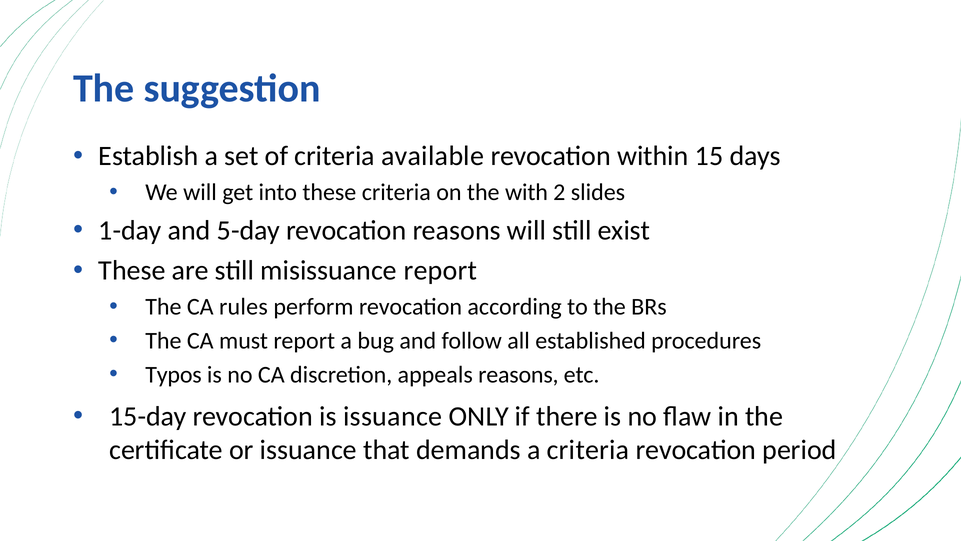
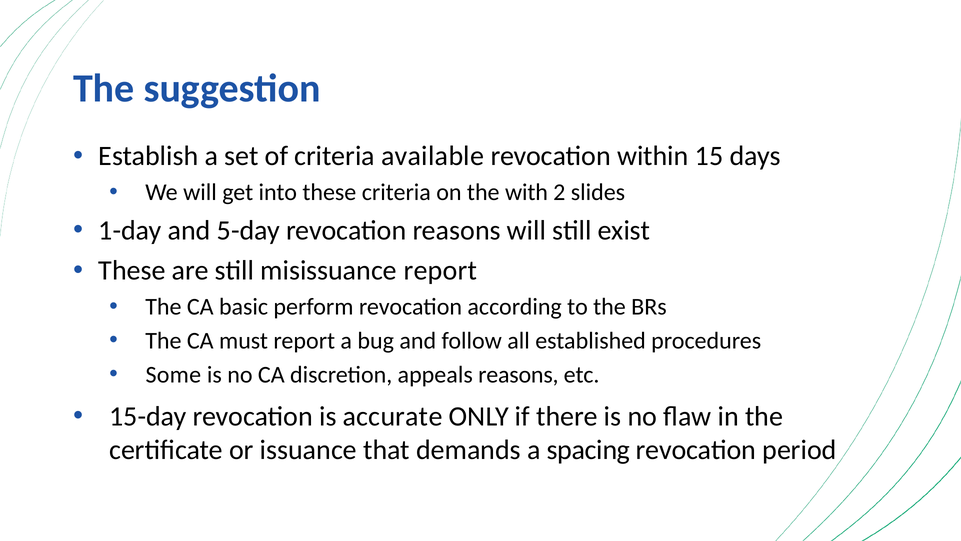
rules: rules -> basic (244, 307)
Typos: Typos -> Some (173, 374)
is issuance: issuance -> accurate (393, 416)
a criteria: criteria -> spacing (588, 450)
